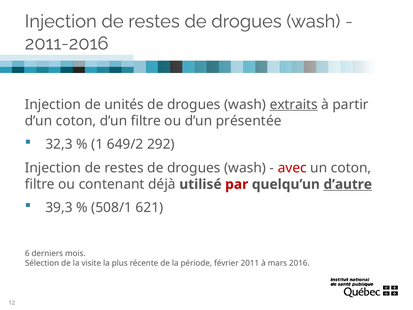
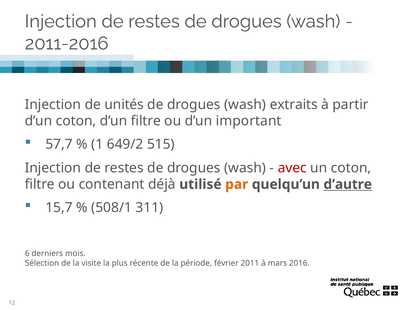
extraits underline: present -> none (294, 104)
présentée: présentée -> important (249, 121)
32,3: 32,3 -> 57,7 (59, 144)
292: 292 -> 515 (161, 144)
par colour: red -> orange (237, 184)
39,3: 39,3 -> 15,7 (59, 208)
621: 621 -> 311 (149, 208)
